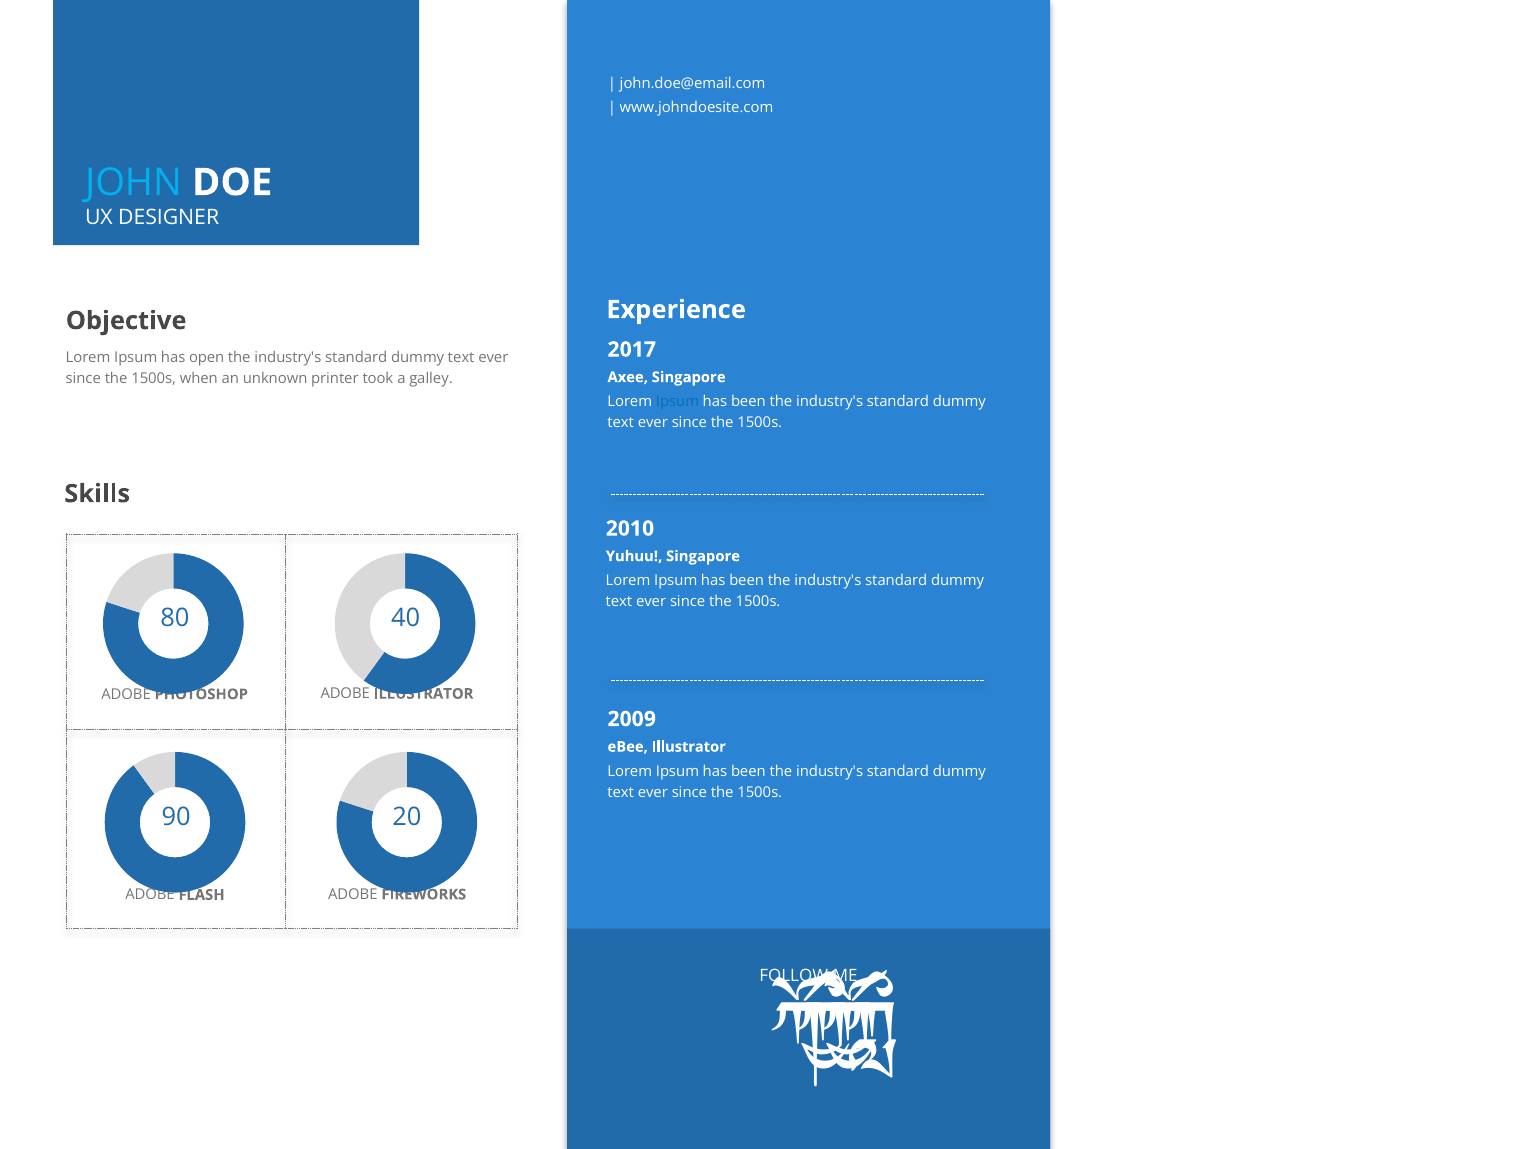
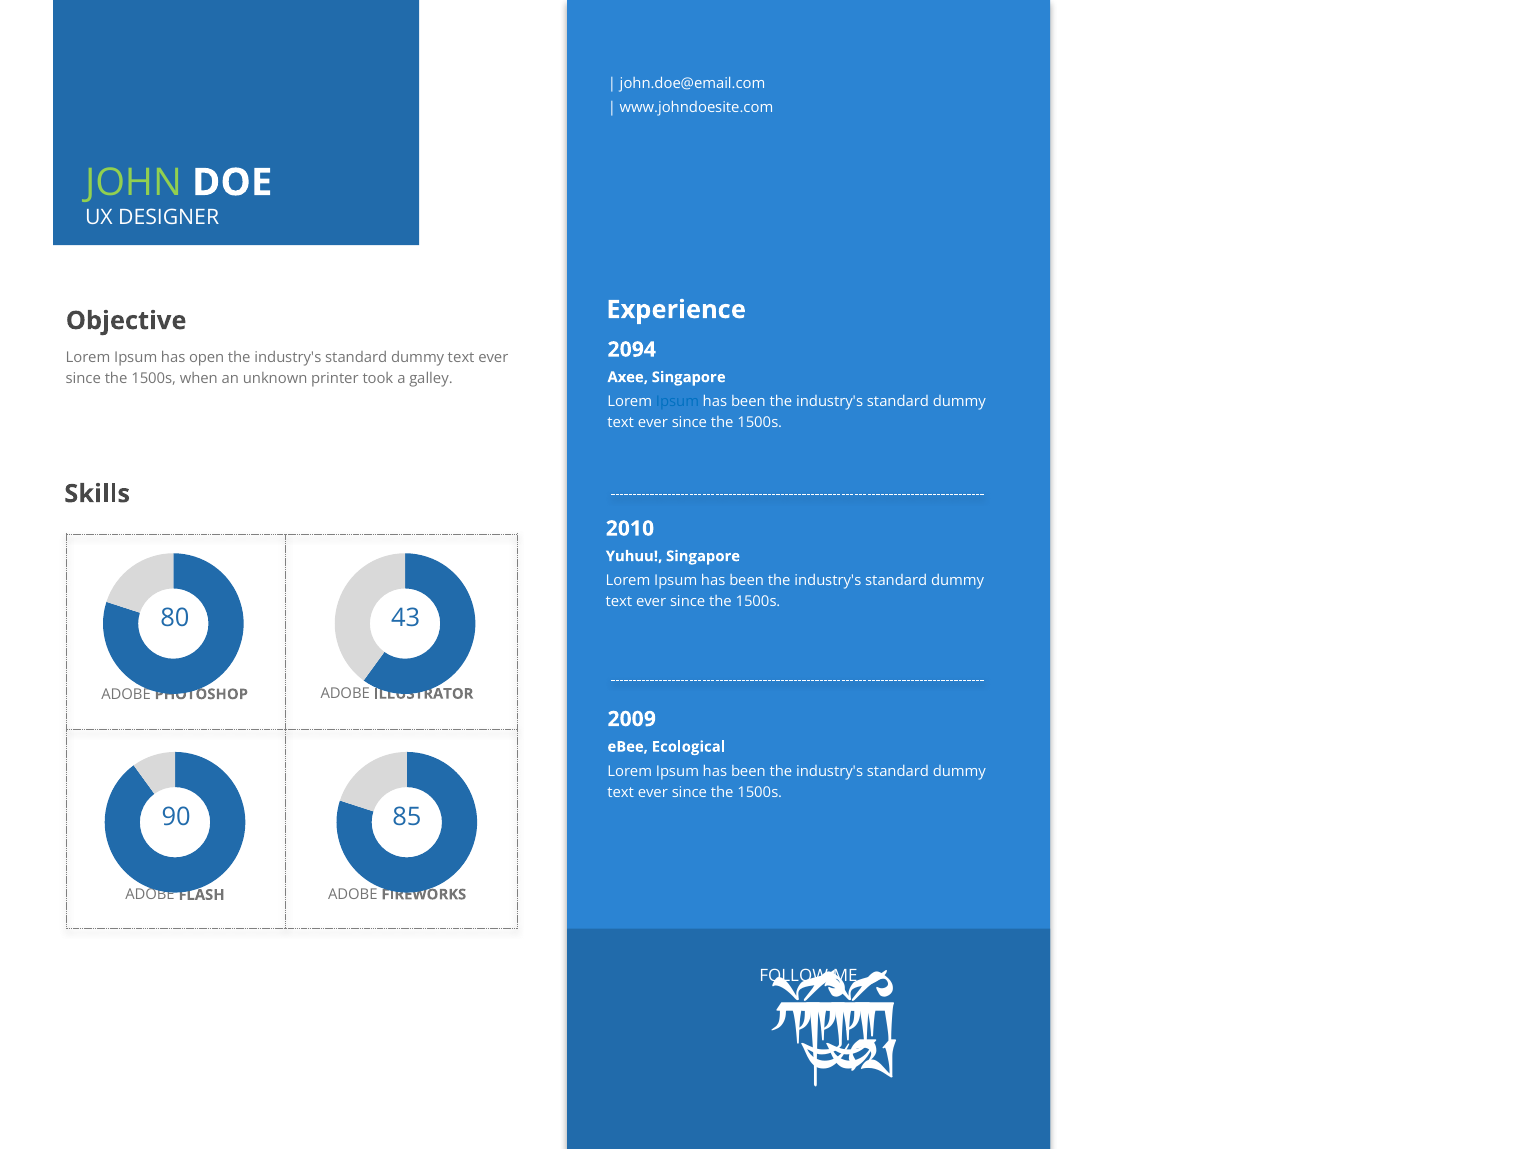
JOHN colour: light blue -> light green (134, 183)
2017: 2017 -> 2094 (632, 350)
40: 40 -> 43 (406, 618)
eBee Illustrator: Illustrator -> Ecological (689, 747)
20: 20 -> 85 (407, 817)
